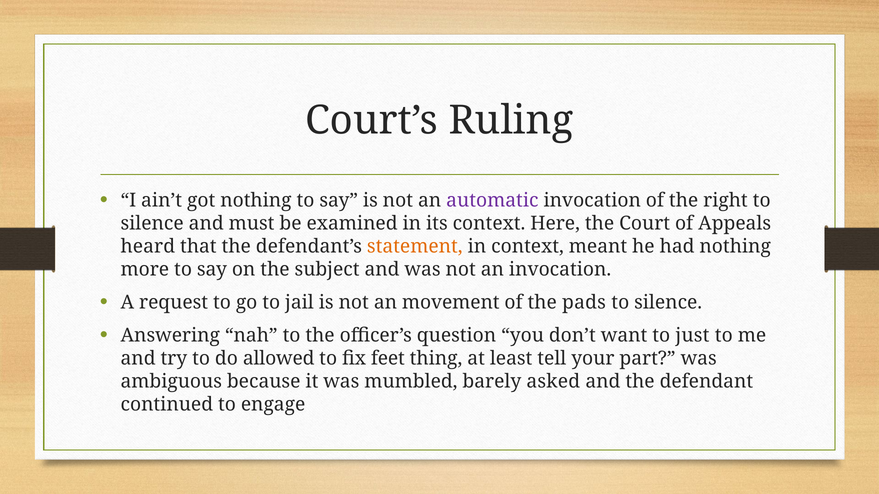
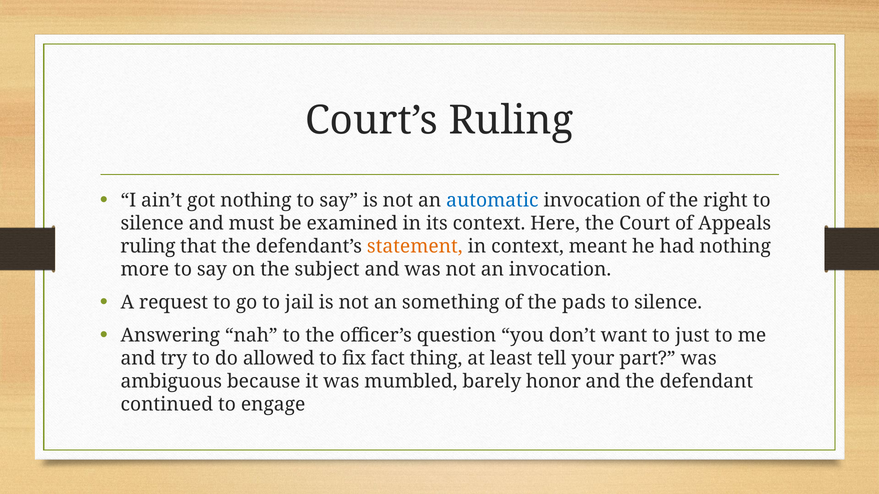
automatic colour: purple -> blue (492, 201)
heard: heard -> ruling (148, 247)
movement: movement -> something (451, 303)
feet: feet -> fact (388, 359)
asked: asked -> honor (553, 382)
